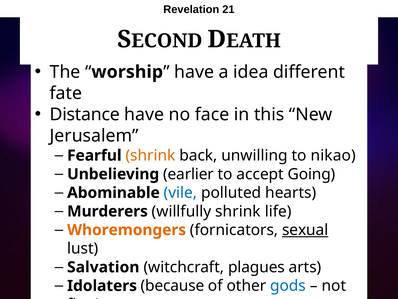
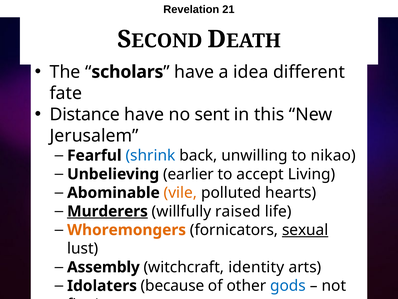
worship: worship -> scholars (127, 72)
face: face -> sent (212, 114)
shrink colour: orange -> blue (150, 155)
Going: Going -> Living (311, 174)
vile colour: blue -> orange (180, 192)
Murderers underline: none -> present (107, 211)
willfully shrink: shrink -> raised (238, 211)
Salvation: Salvation -> Assembly (103, 267)
plagues: plagues -> identity (256, 267)
